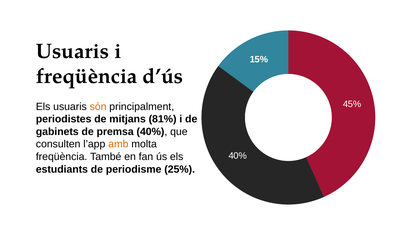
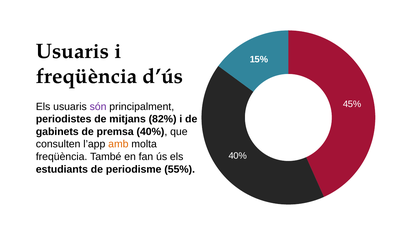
són colour: orange -> purple (98, 106)
81%: 81% -> 82% (163, 119)
25%: 25% -> 55% (180, 169)
